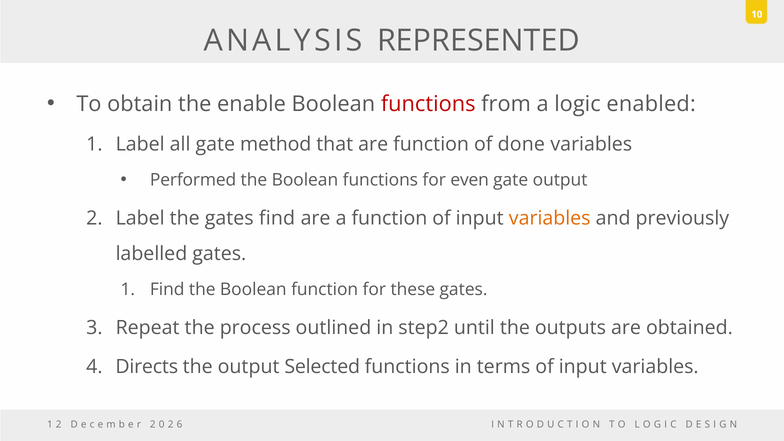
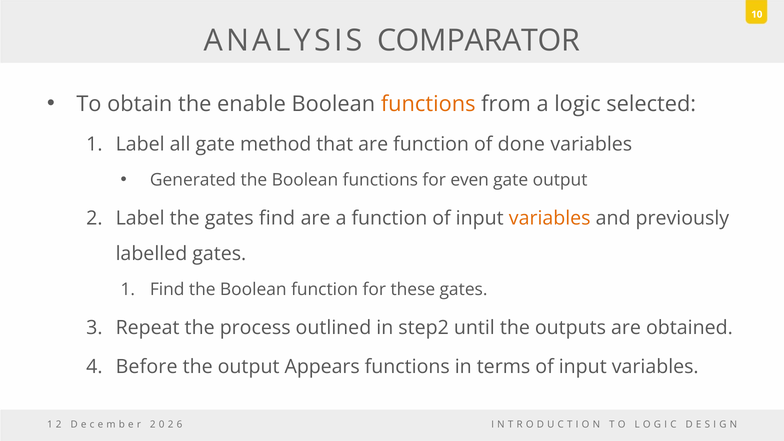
REPRESENTED: REPRESENTED -> COMPARATOR (479, 41)
functions colour: red -> orange (428, 104)
enabled: enabled -> selected (651, 104)
Performed: Performed -> Generated (193, 180)
Directs: Directs -> Before (147, 367)
Selected: Selected -> Appears (322, 367)
